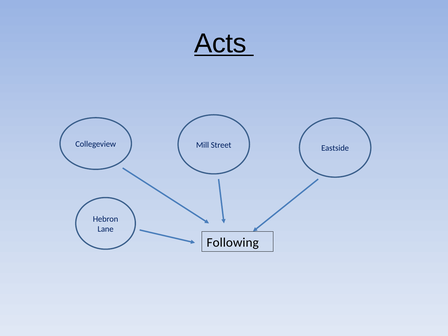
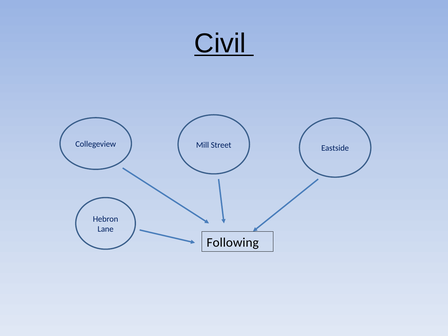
Acts: Acts -> Civil (220, 43)
